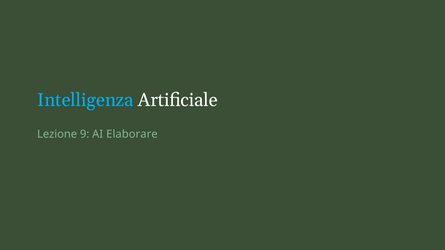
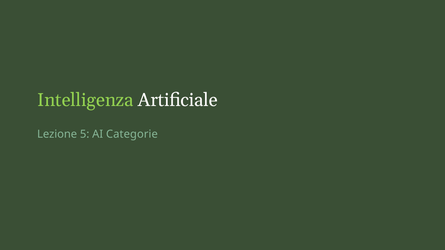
Intelligenza colour: light blue -> light green (85, 100)
9: 9 -> 5 (85, 134)
Elaborare: Elaborare -> Categorie (132, 134)
